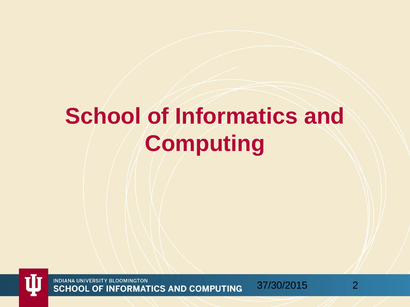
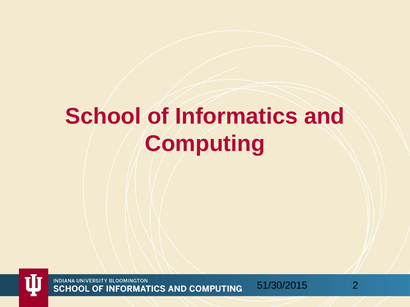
37/30/2015: 37/30/2015 -> 51/30/2015 (282, 286)
